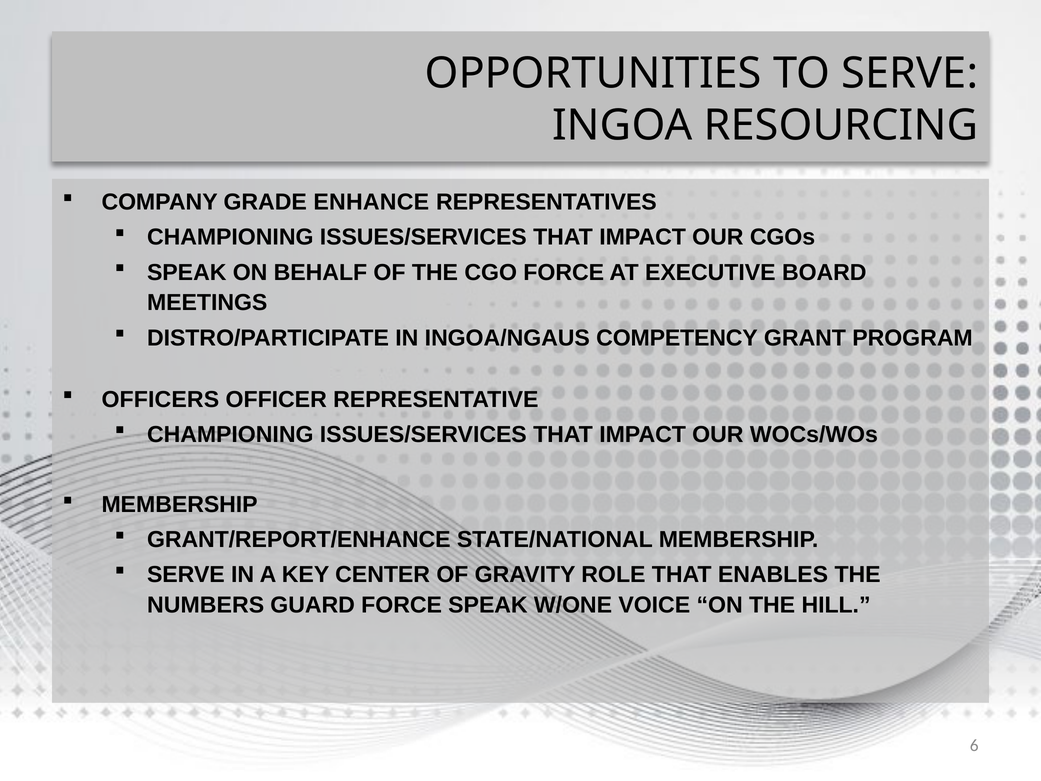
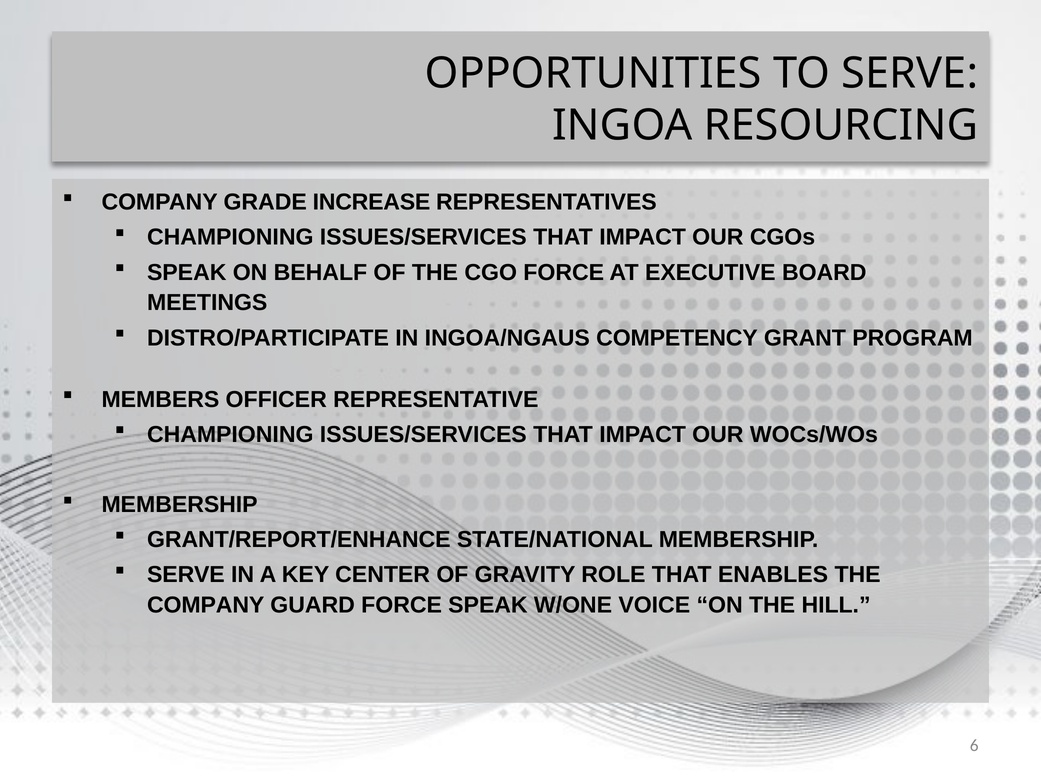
ENHANCE: ENHANCE -> INCREASE (372, 202)
OFFICERS: OFFICERS -> MEMBERS (160, 399)
NUMBERS: NUMBERS -> COMPANY (206, 605)
